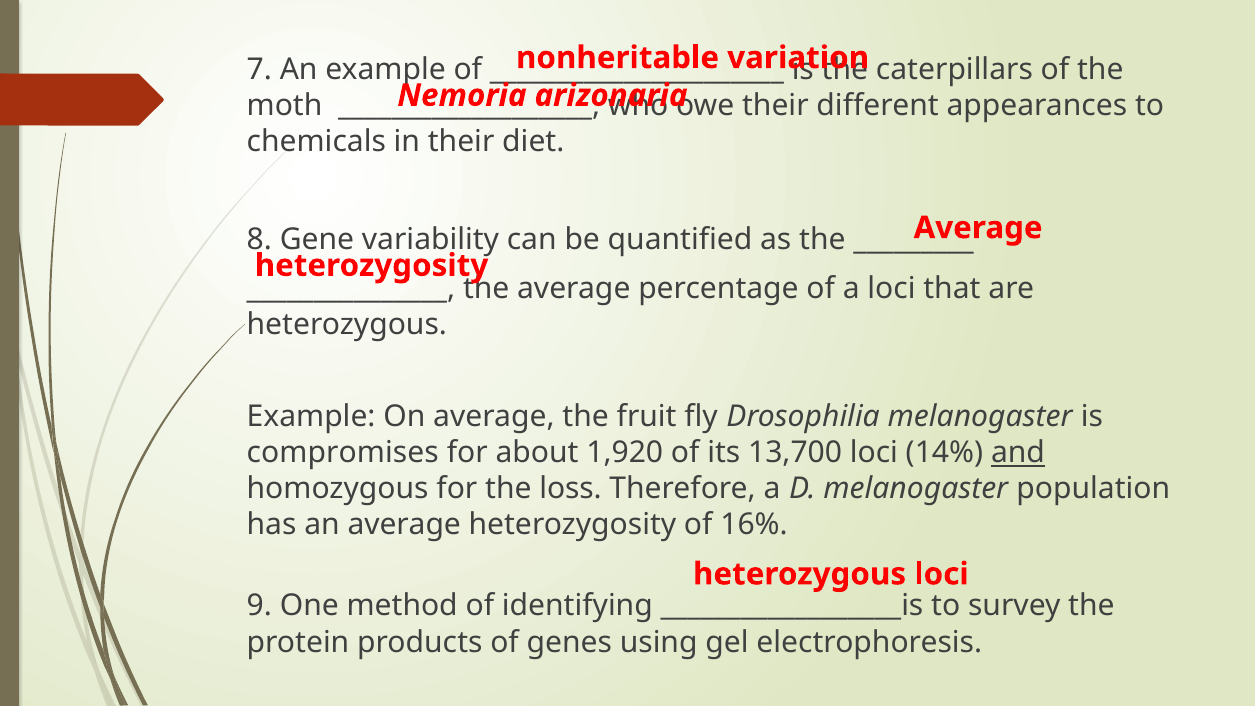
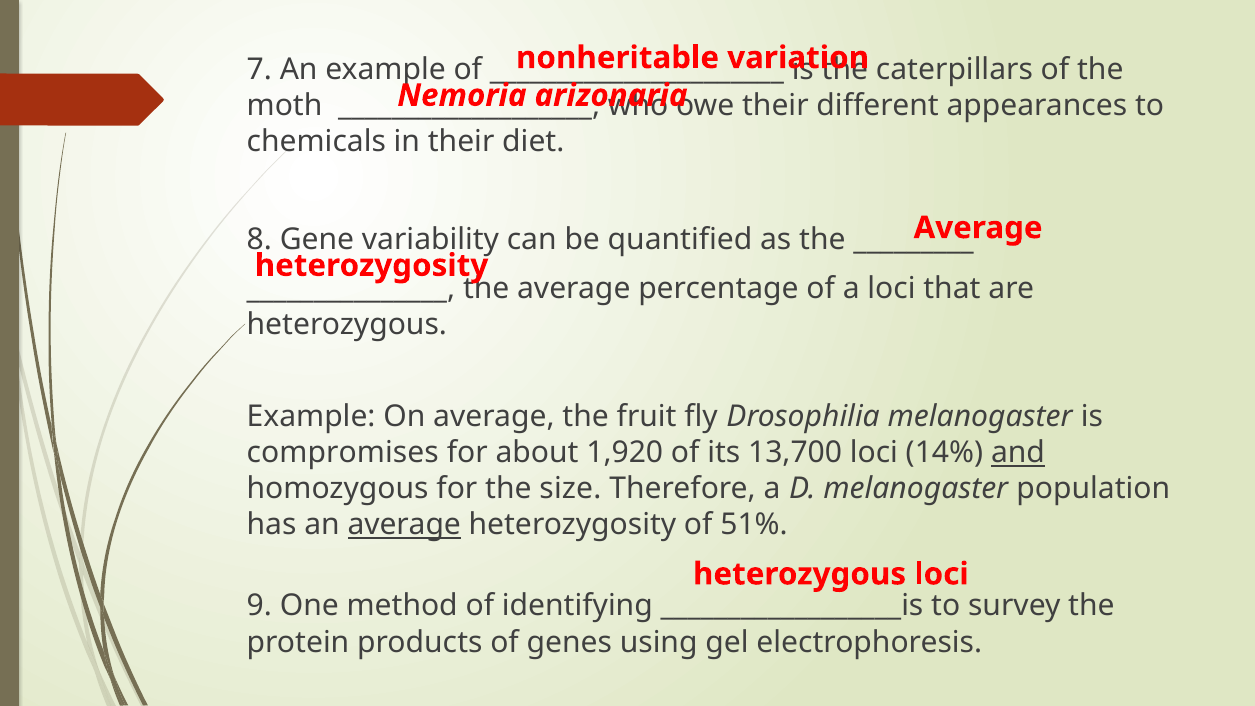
loss: loss -> size (570, 489)
average underline: none -> present (404, 525)
16%: 16% -> 51% (754, 525)
